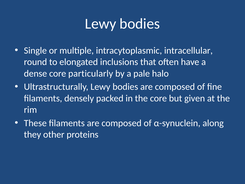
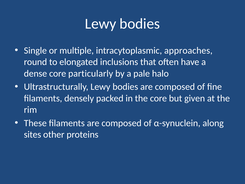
intracellular: intracellular -> approaches (188, 50)
they: they -> sites (33, 134)
